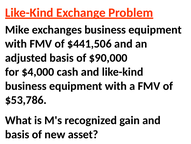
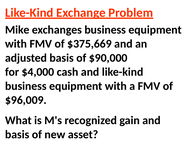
$441,506: $441,506 -> $375,669 (89, 44)
$53,786: $53,786 -> $96,009 (26, 100)
